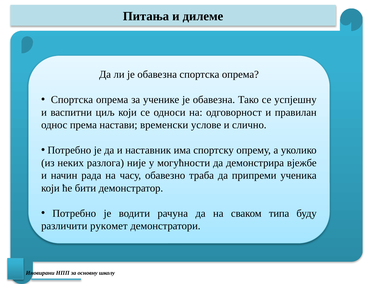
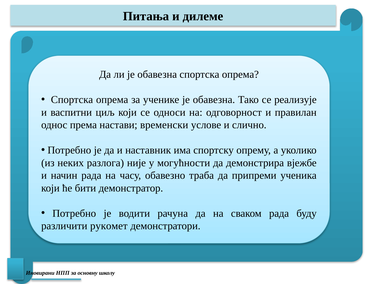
успјешну: успјешну -> реализује (295, 100)
сваком типа: типа -> рада (279, 213)
